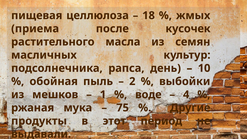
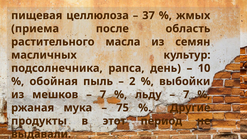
18: 18 -> 37 (149, 15)
кусочек: кусочек -> область (188, 29)
1: 1 -> 7 (103, 95)
воде: воде -> льду (148, 95)
4: 4 -> 7 (186, 95)
